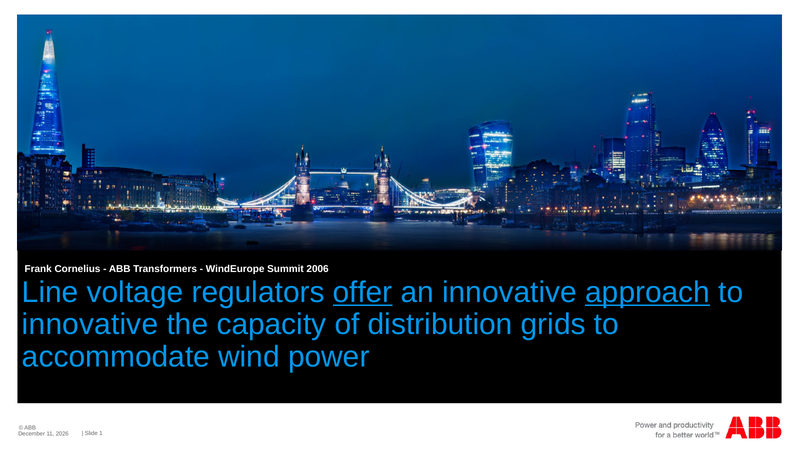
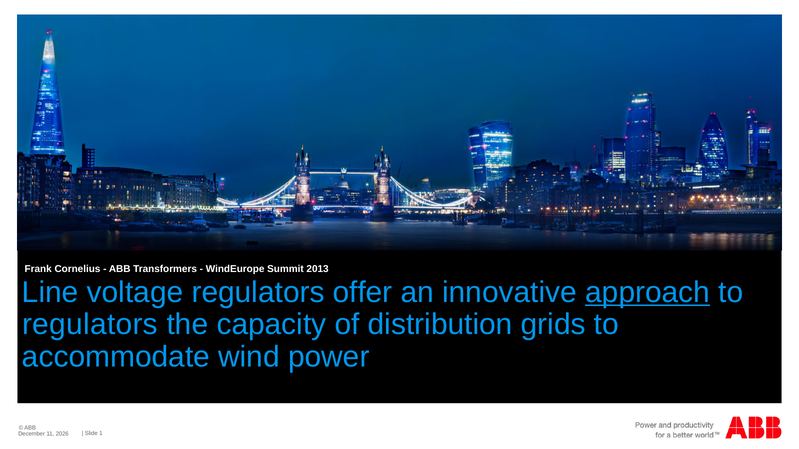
2006: 2006 -> 2013 (318, 269)
offer underline: present -> none (363, 292)
innovative: innovative -> regulators (90, 325)
